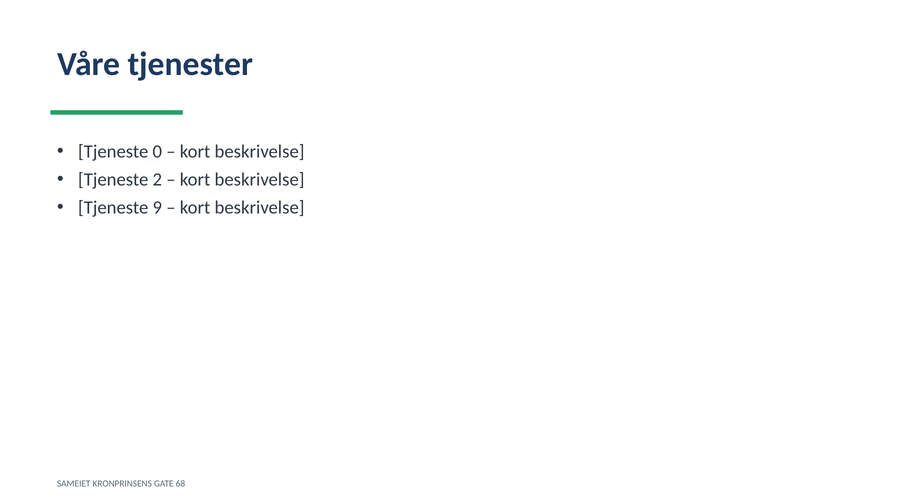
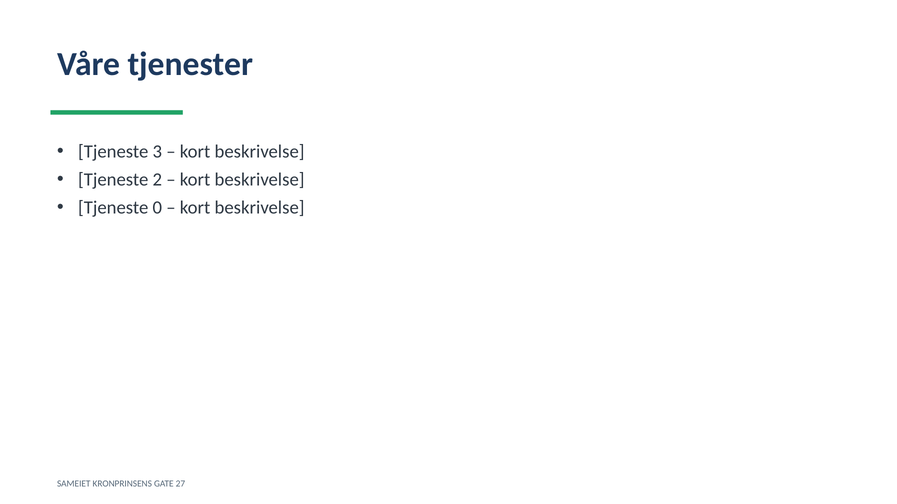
0: 0 -> 3 (157, 152)
9: 9 -> 0 (157, 208)
68: 68 -> 27 (180, 484)
